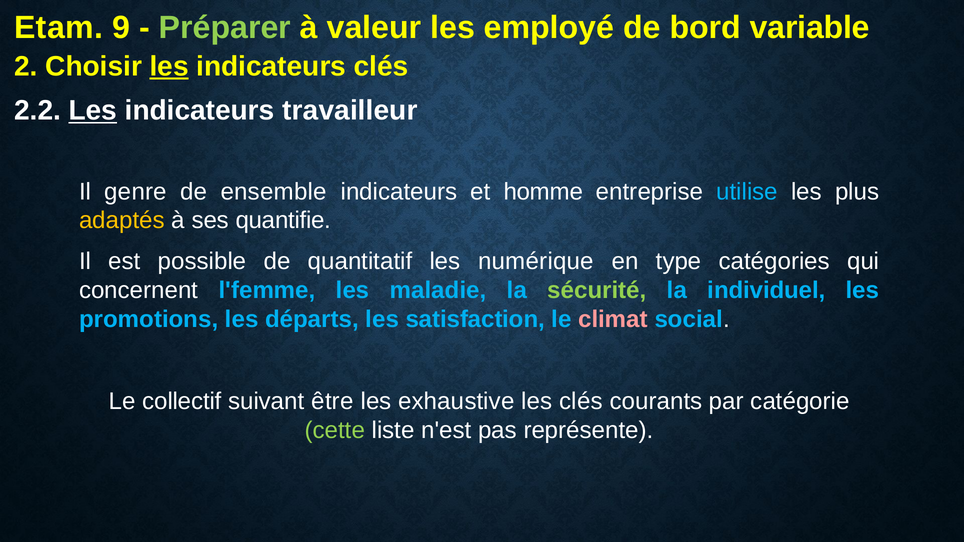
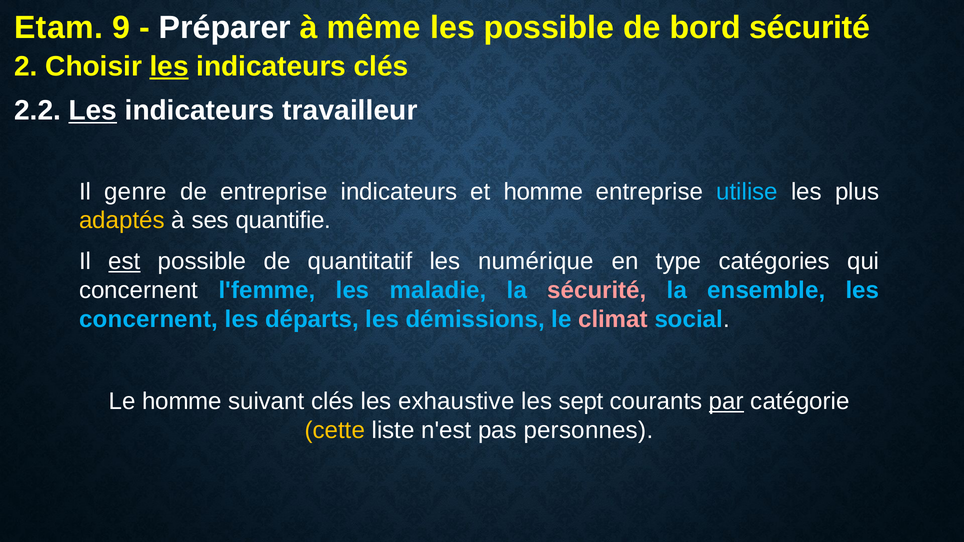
Préparer colour: light green -> white (225, 28)
valeur: valeur -> même (374, 28)
les employé: employé -> possible (549, 28)
bord variable: variable -> sécurité (810, 28)
de ensemble: ensemble -> entreprise (274, 192)
est underline: none -> present (124, 262)
sécurité colour: light green -> pink (597, 290)
individuel: individuel -> ensemble (766, 290)
promotions: promotions -> concernent (149, 319)
satisfaction: satisfaction -> démissions (475, 319)
Le collectif: collectif -> homme (182, 401)
suivant être: être -> clés (333, 401)
les clés: clés -> sept (581, 401)
par underline: none -> present (726, 401)
cette colour: light green -> yellow (335, 430)
représente: représente -> personnes (588, 430)
